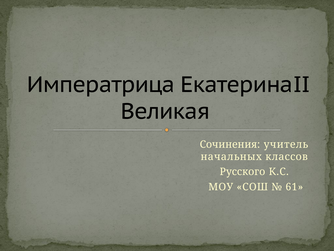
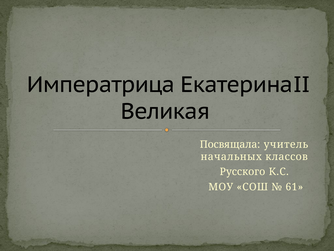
Сочинения: Сочинения -> Посвящала (230, 144)
